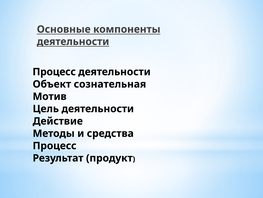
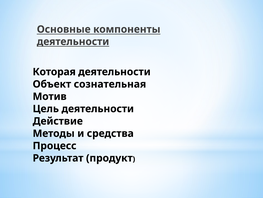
Процесс: Процесс -> Которая (54, 72)
